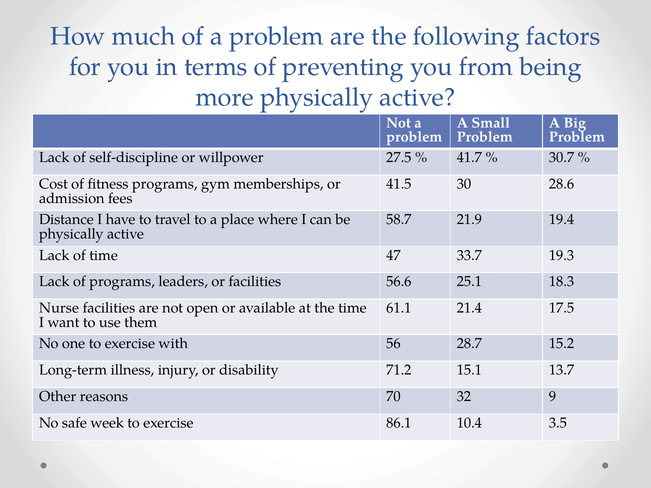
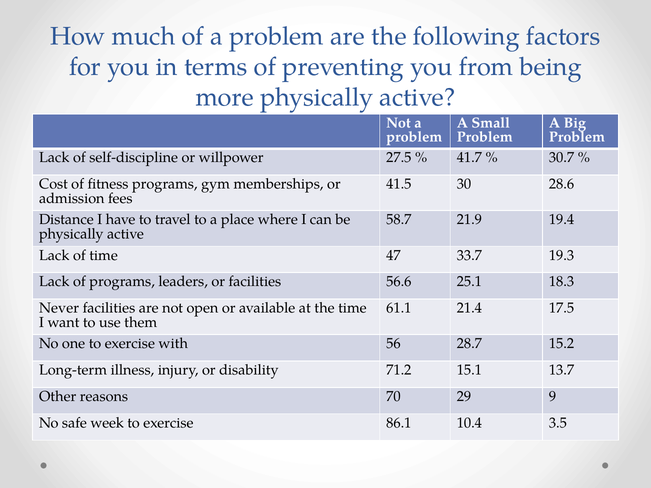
Nurse: Nurse -> Never (59, 308)
32: 32 -> 29 (464, 397)
